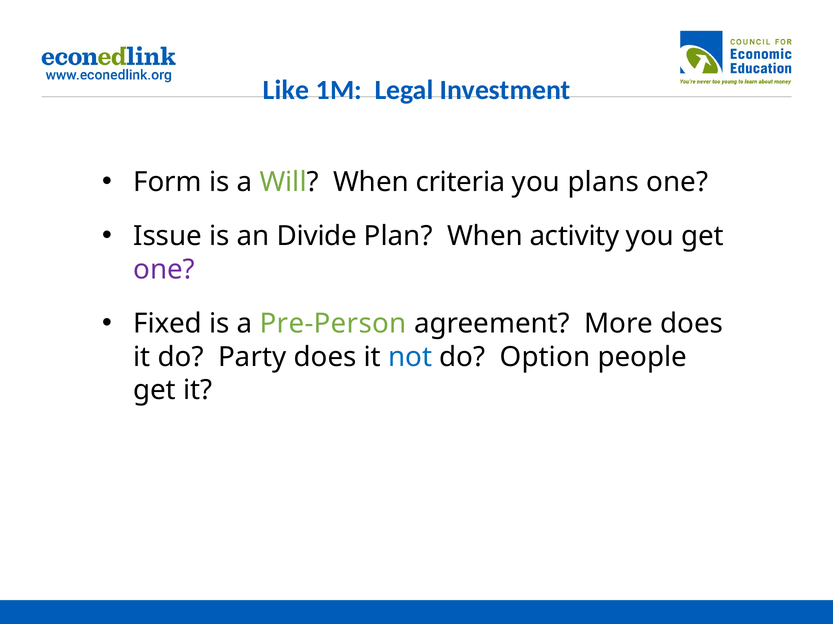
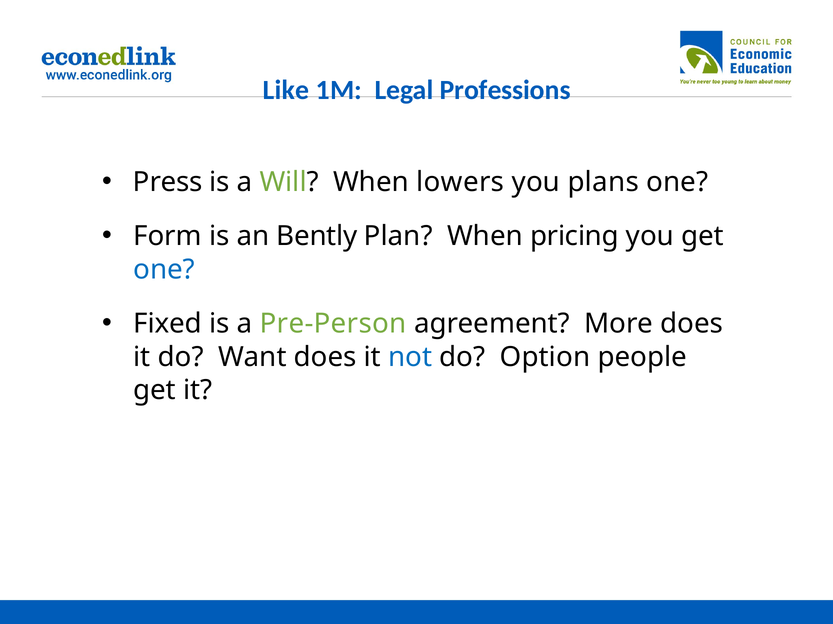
Investment: Investment -> Professions (505, 90)
Form: Form -> Press (168, 182)
criteria: criteria -> lowers (460, 182)
Issue: Issue -> Form (168, 237)
Divide: Divide -> Bently (317, 237)
activity: activity -> pricing (574, 237)
one colour: purple -> blue (164, 270)
Party: Party -> Want (252, 357)
